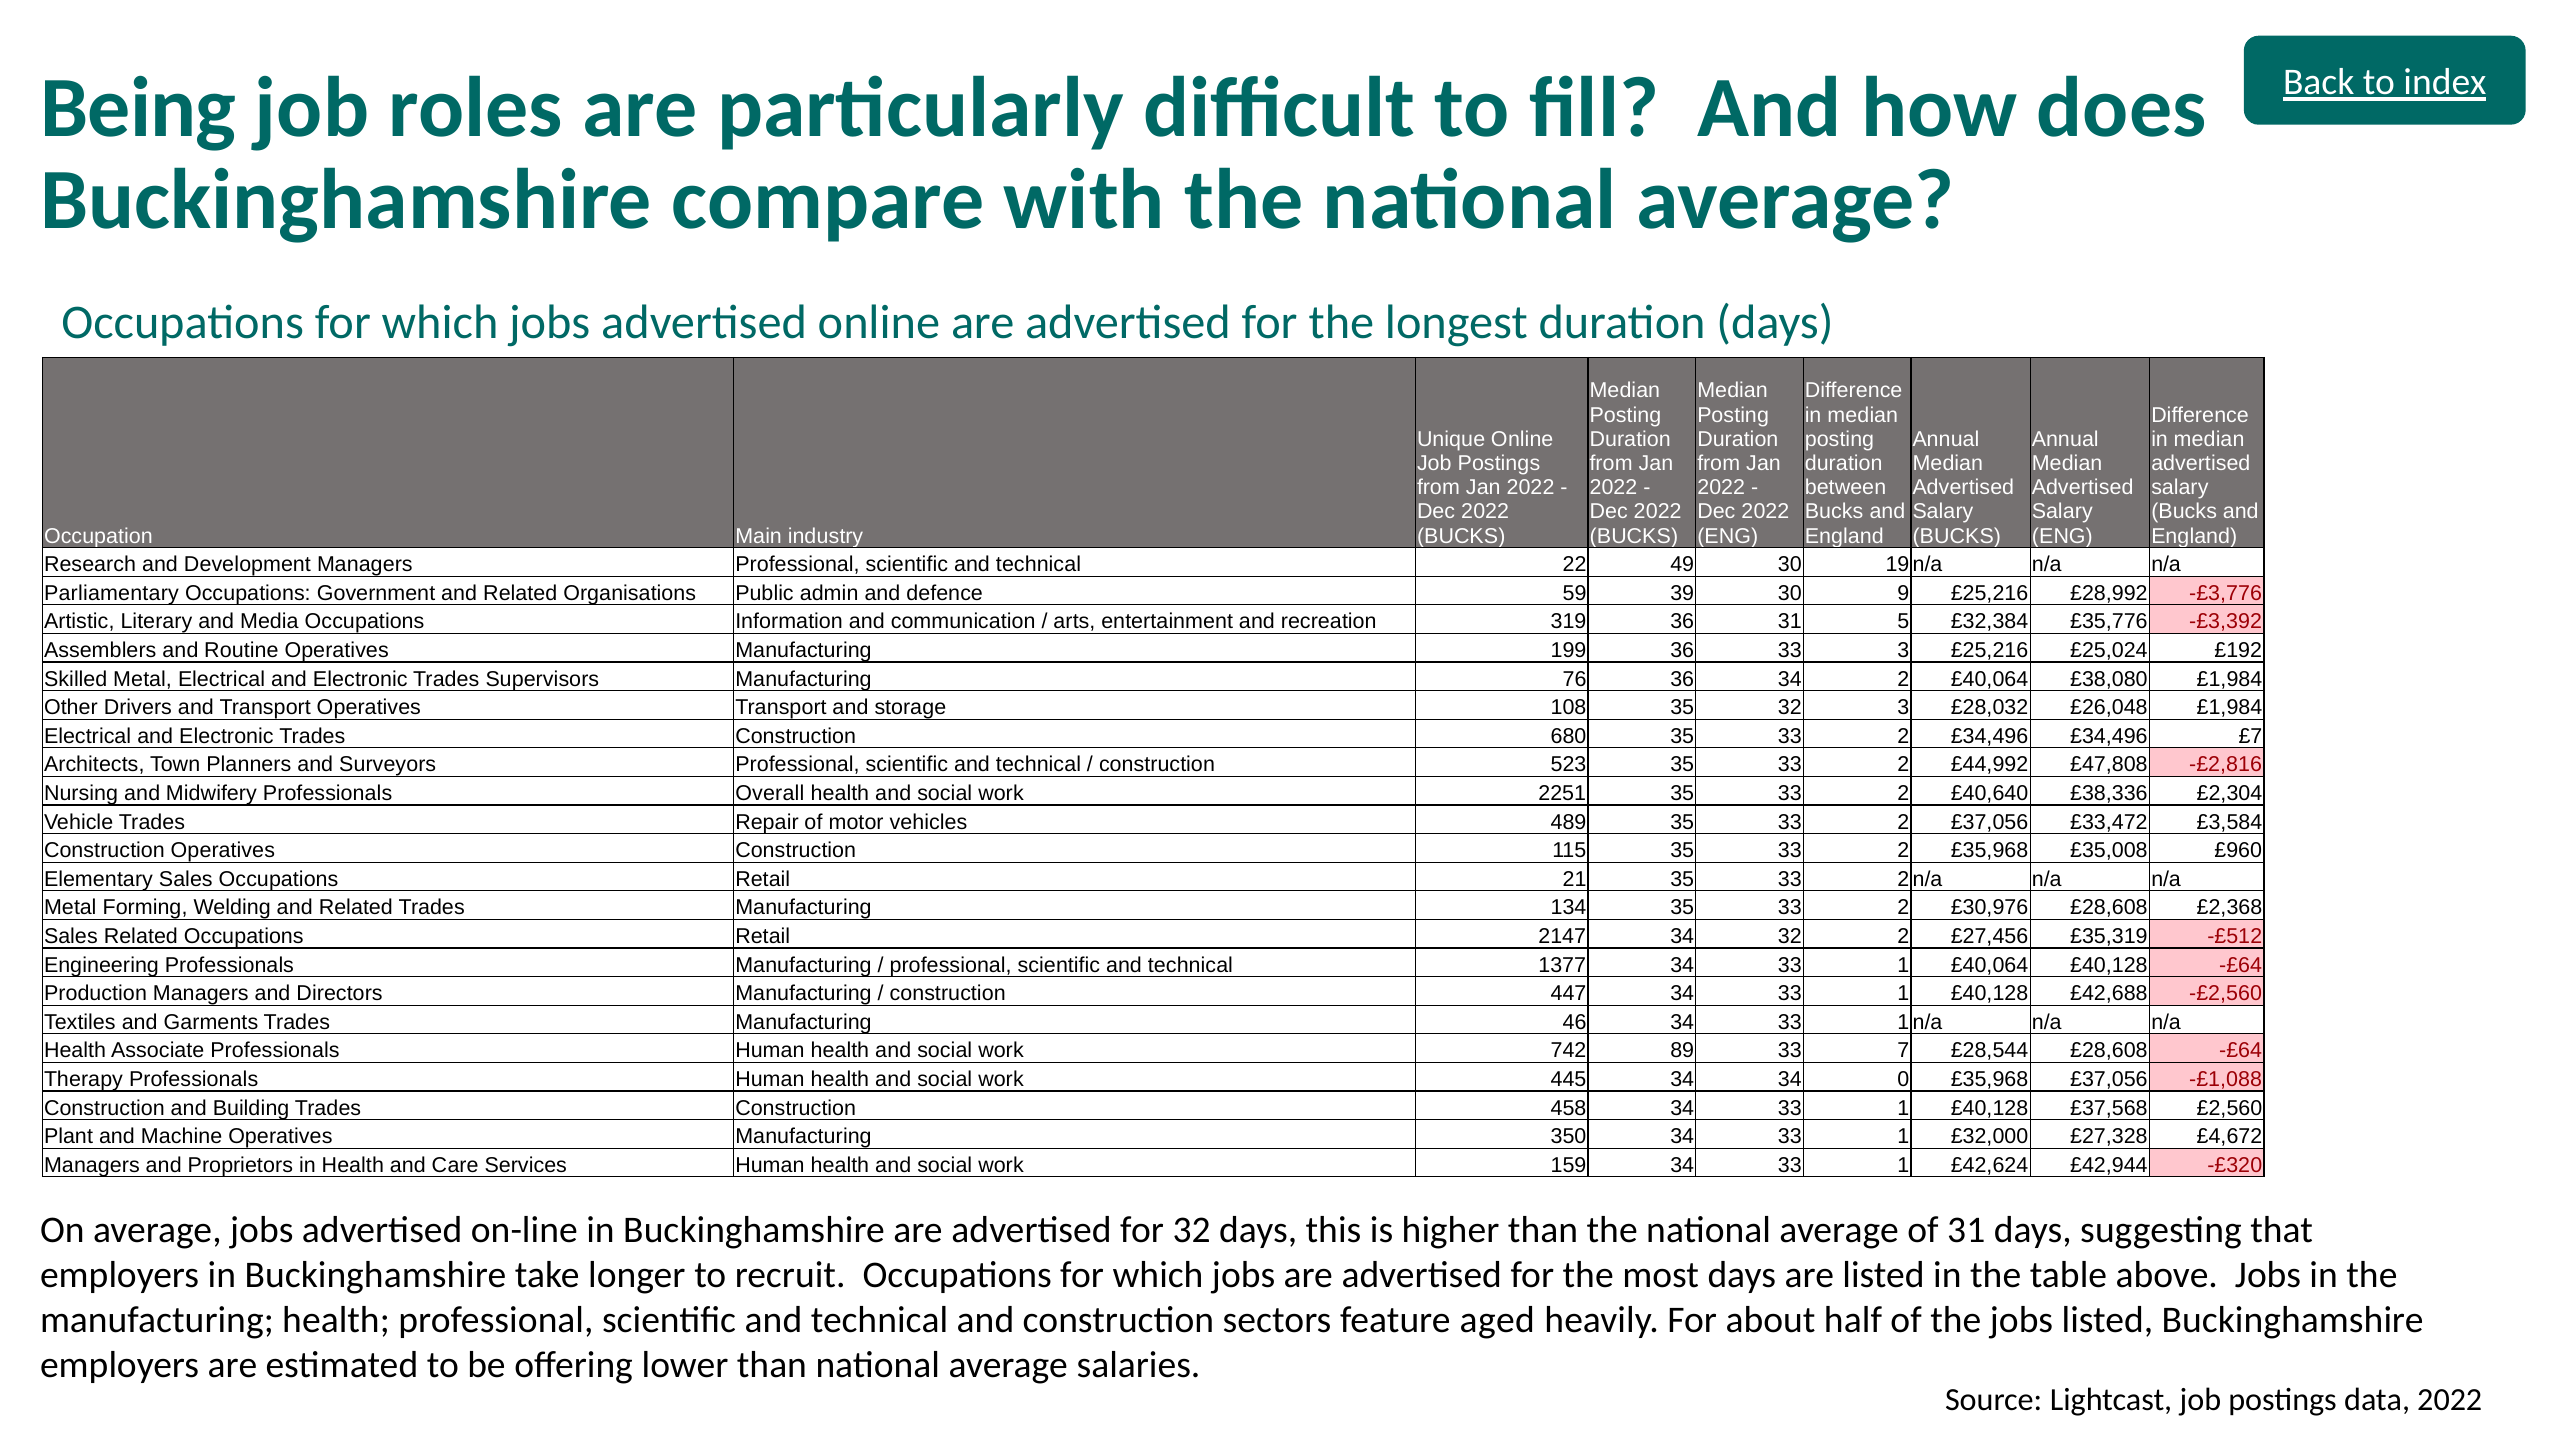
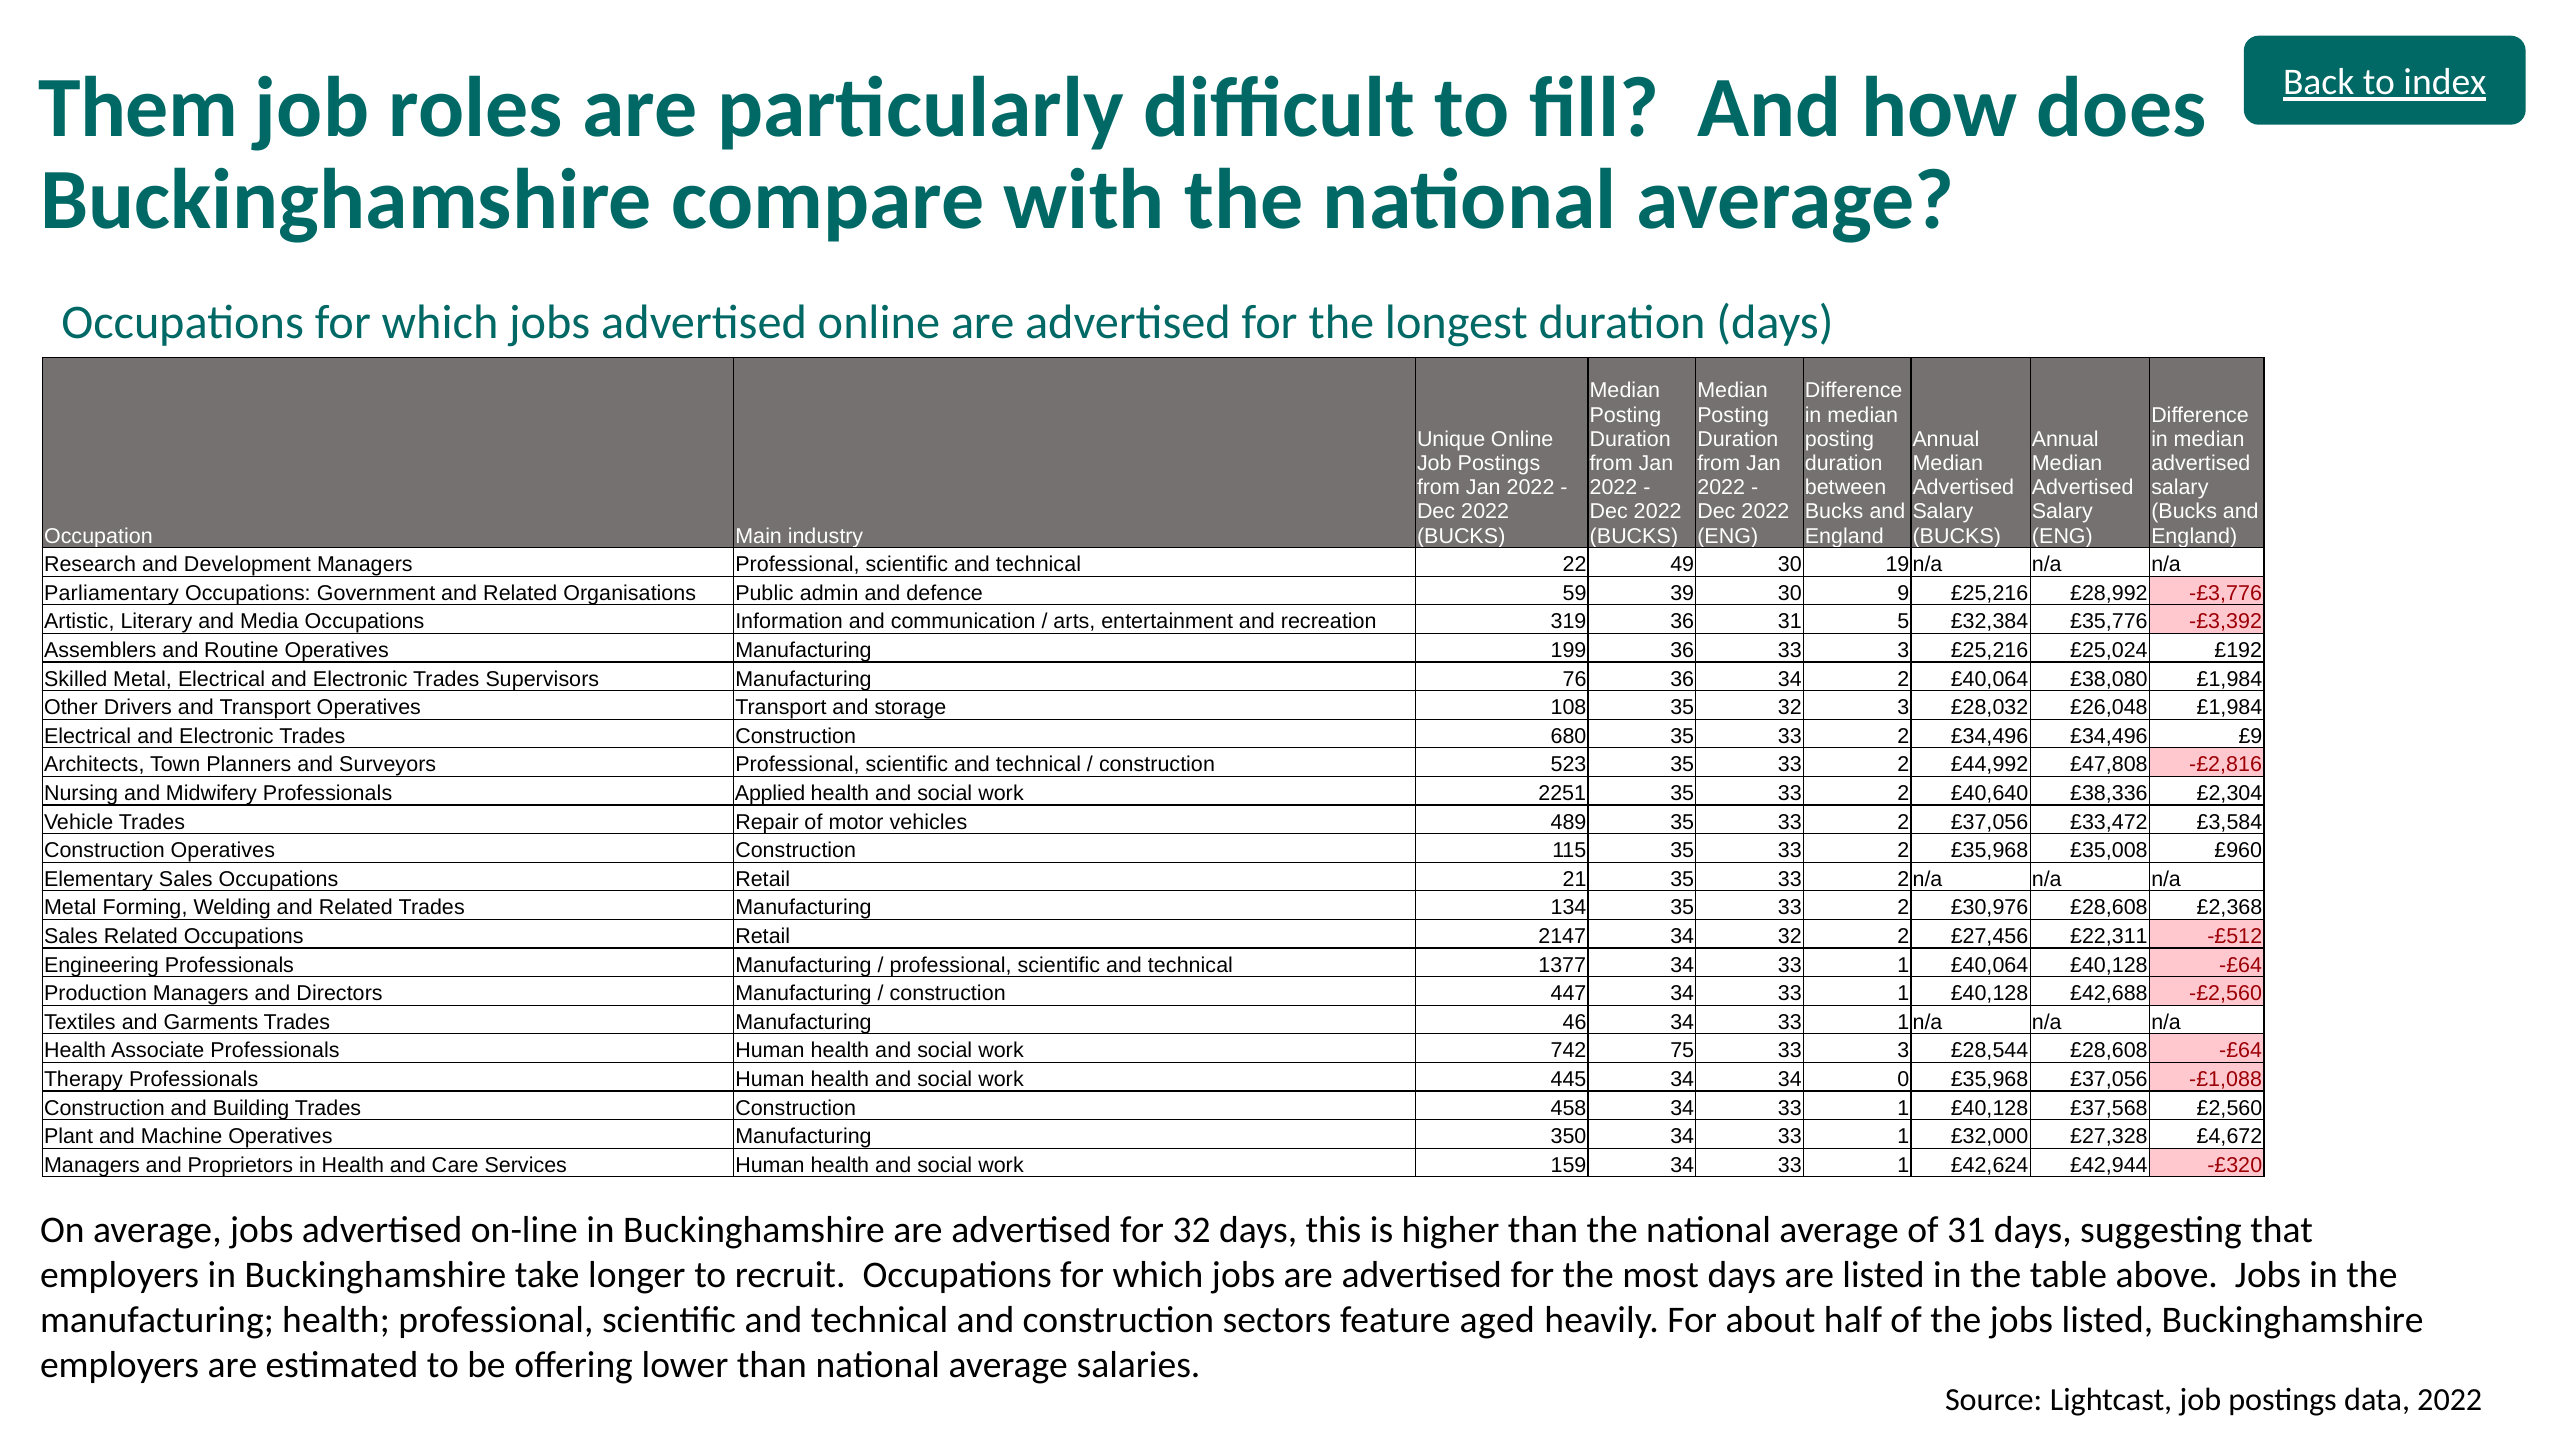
Being: Being -> Them (138, 108)
£7: £7 -> £9 (2250, 736)
Overall: Overall -> Applied (770, 793)
£35,319: £35,319 -> £22,311 (2109, 936)
89: 89 -> 75 (1682, 1051)
7: 7 -> 3 (1903, 1051)
